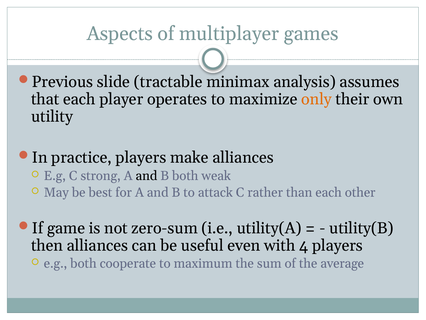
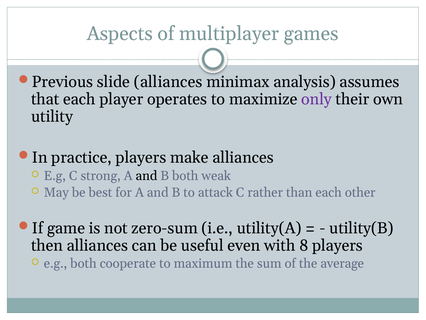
slide tractable: tractable -> alliances (168, 82)
only colour: orange -> purple (317, 99)
4: 4 -> 8 (304, 245)
